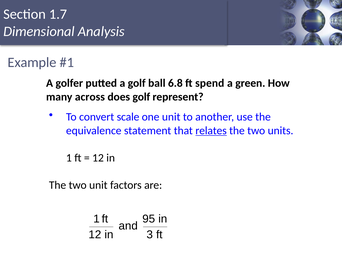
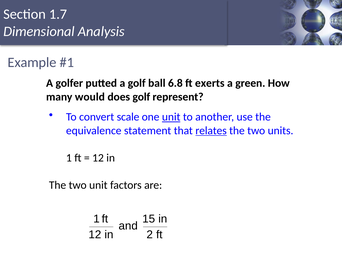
spend: spend -> exerts (210, 83)
across: across -> would (90, 97)
unit underline: none -> present (171, 117)
95: 95 -> 15 (149, 219)
3: 3 -> 2 (150, 235)
